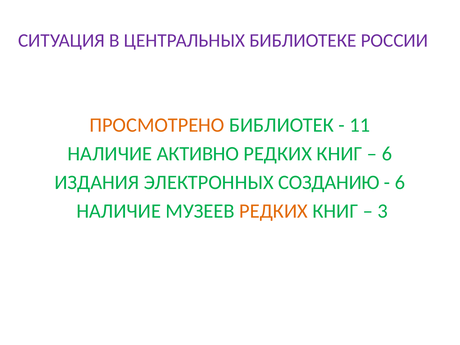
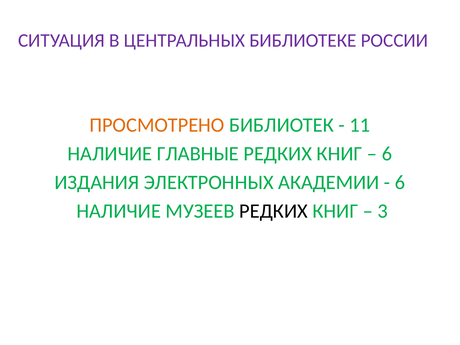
АКТИВНО: АКТИВНО -> ГЛАВНЫЕ (198, 154)
СОЗДАНИЮ: СОЗДАНИЮ -> АКАДЕМИИ (329, 182)
РЕДКИХ colour: orange -> black (274, 211)
